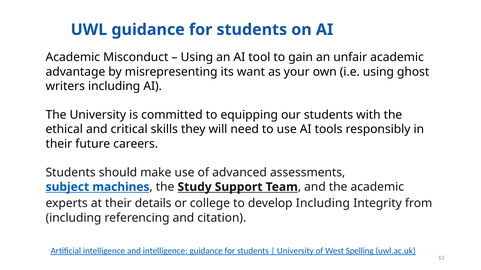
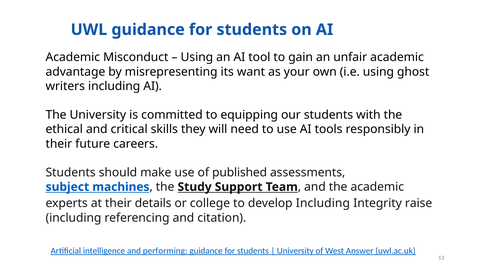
advanced: advanced -> published (240, 173)
from: from -> raise (419, 204)
and intelligence: intelligence -> performing (165, 251)
Spelling: Spelling -> Answer (360, 251)
